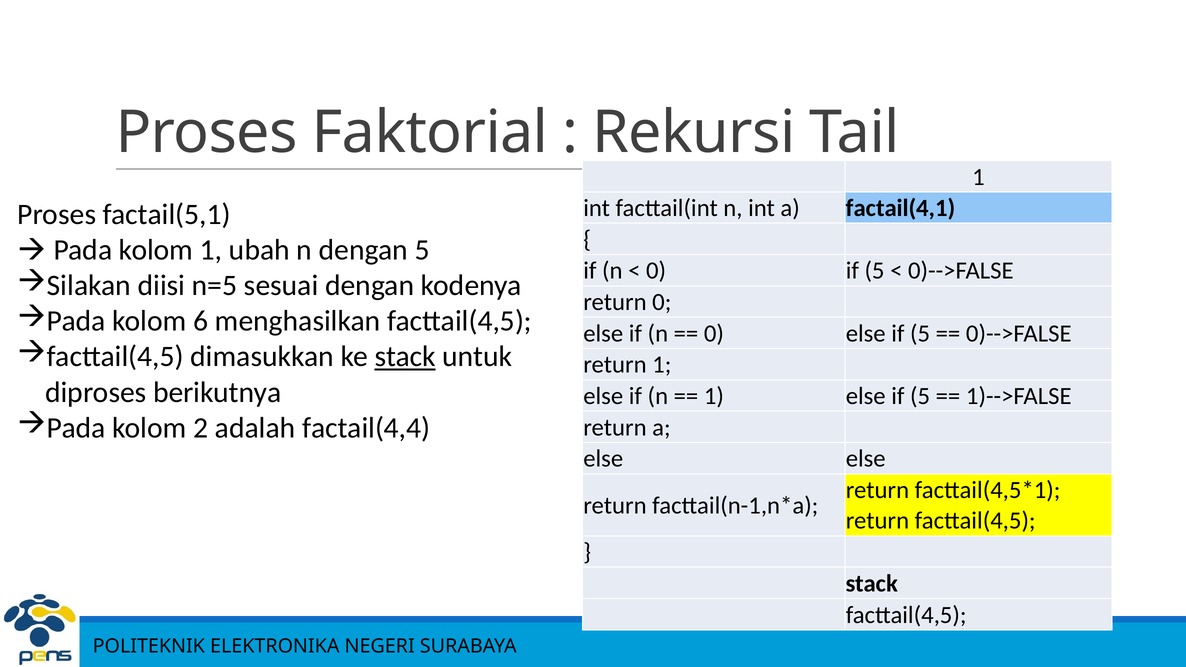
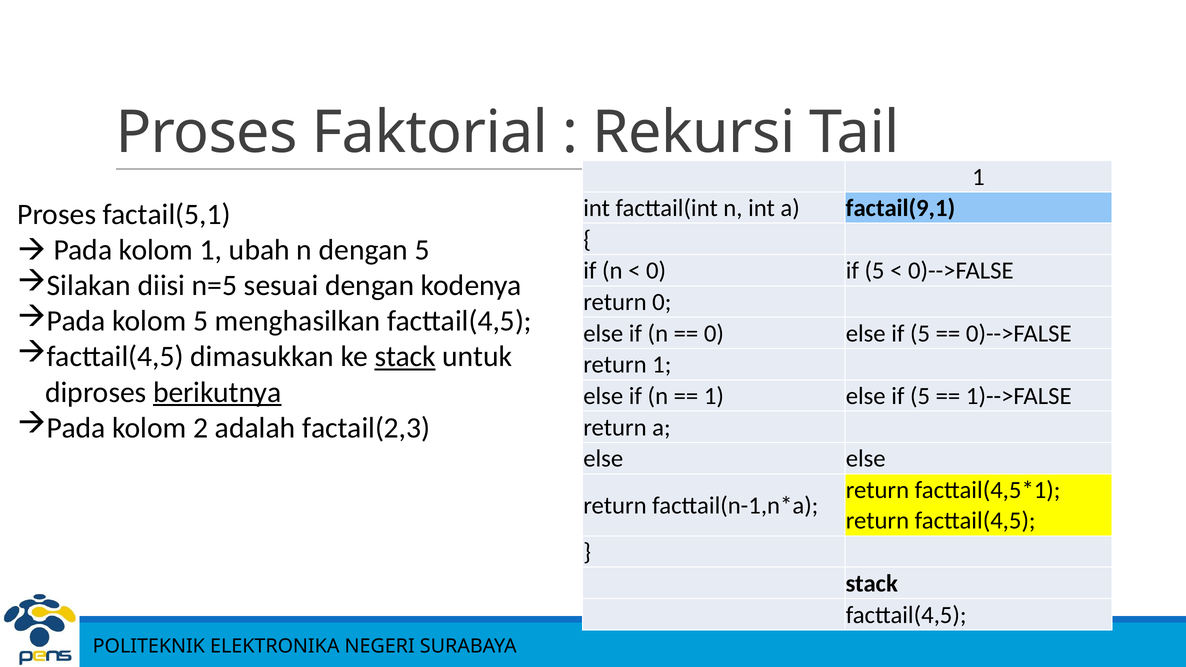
factail(4,1: factail(4,1 -> factail(9,1 (901, 208)
kolom 6: 6 -> 5 (201, 321)
berikutnya underline: none -> present (217, 392)
factail(4,4: factail(4,4 -> factail(2,3 (366, 428)
